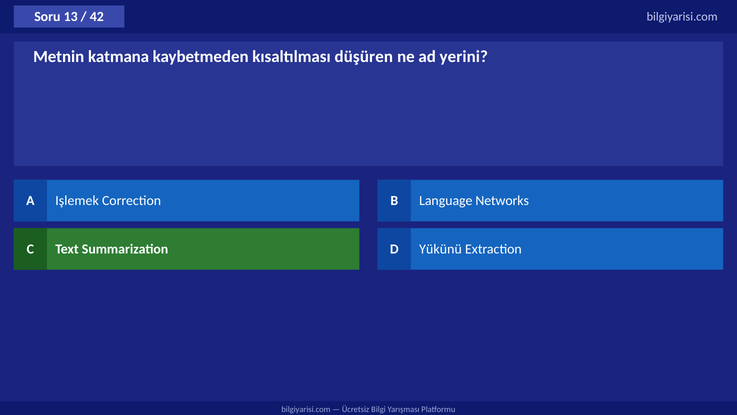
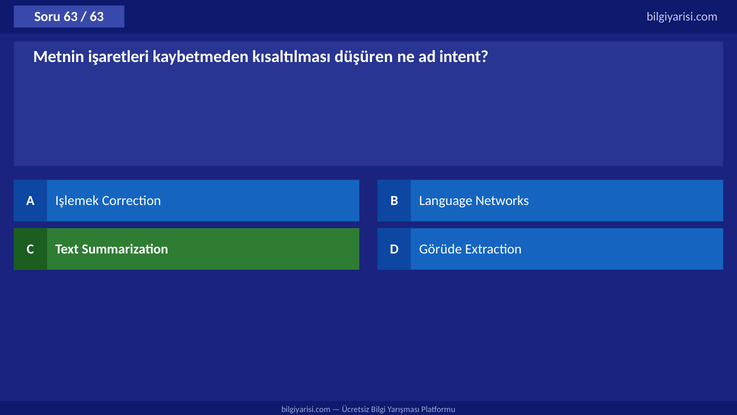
Soru 13: 13 -> 63 (71, 17)
42: 42 -> 63 (97, 17)
katmana: katmana -> işaretleri (119, 57)
yerini: yerini -> intent (464, 57)
Yükünü: Yükünü -> Görüde (441, 249)
